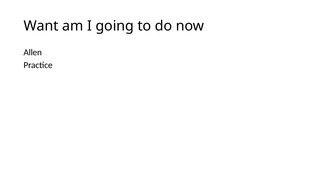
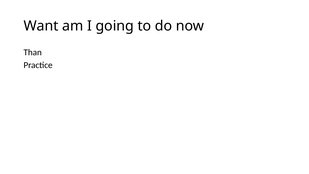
Allen: Allen -> Than (33, 52)
